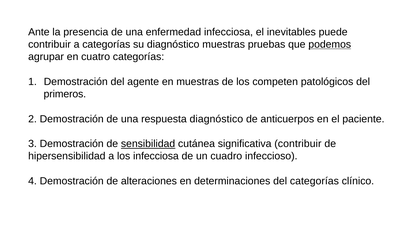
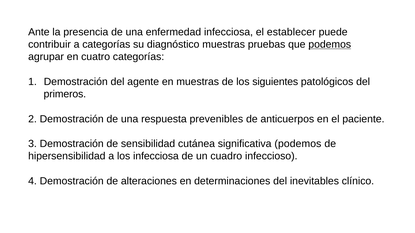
inevitables: inevitables -> establecer (291, 32)
competen: competen -> siguientes (275, 82)
respuesta diagnóstico: diagnóstico -> prevenibles (216, 119)
sensibilidad underline: present -> none (148, 144)
significativa contribuir: contribuir -> podemos (298, 144)
del categorías: categorías -> inevitables (314, 181)
